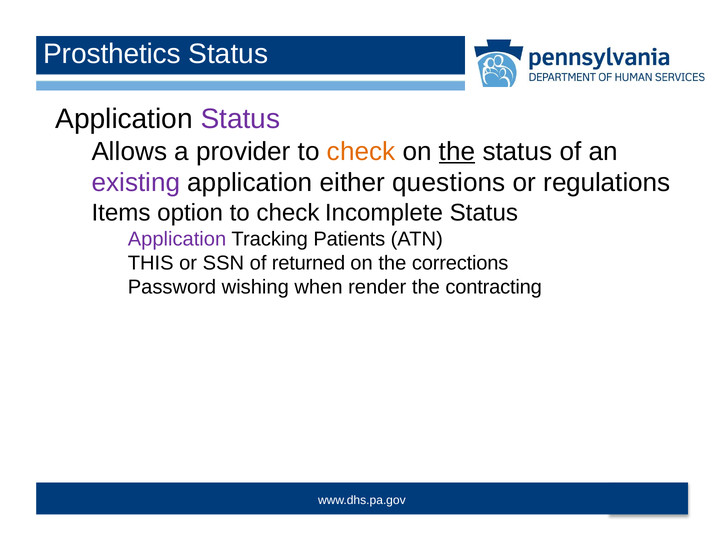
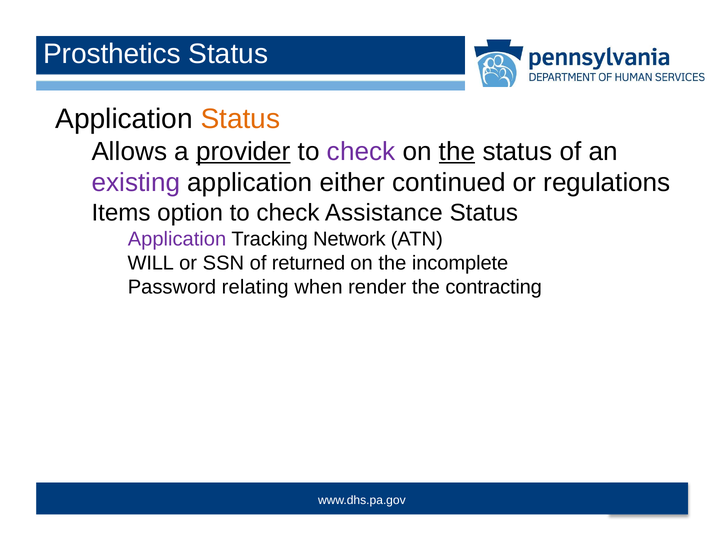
Status colour: purple -> orange (240, 119)
provider underline: none -> present (243, 151)
check colour: orange -> purple (361, 151)
questions: questions -> continued (449, 183)
Incomplete: Incomplete -> Assistance (384, 213)
Patients: Patients -> Network (349, 239)
THIS: THIS -> WILL (151, 263)
corrections: corrections -> incomplete (460, 263)
wishing: wishing -> relating (255, 287)
